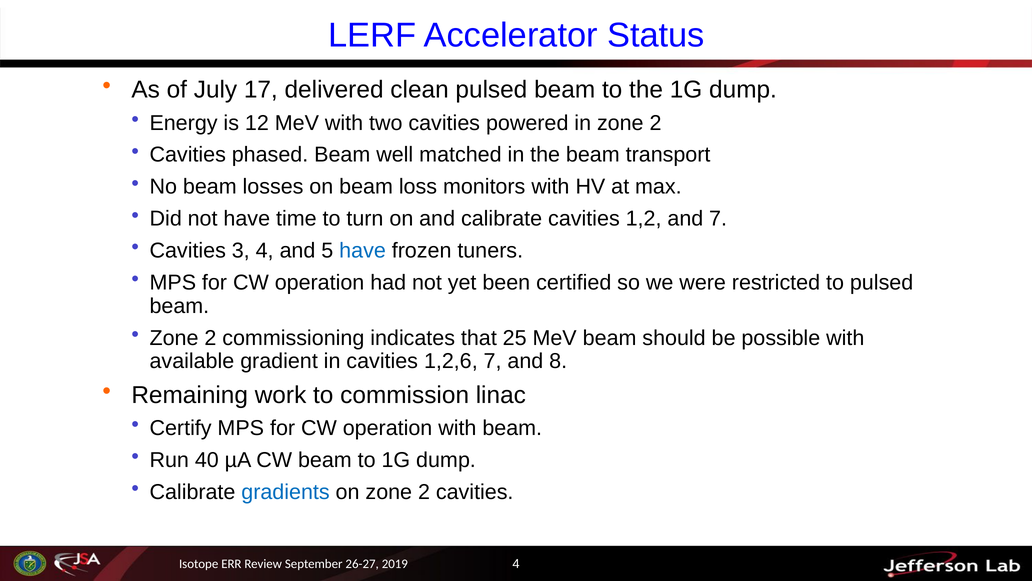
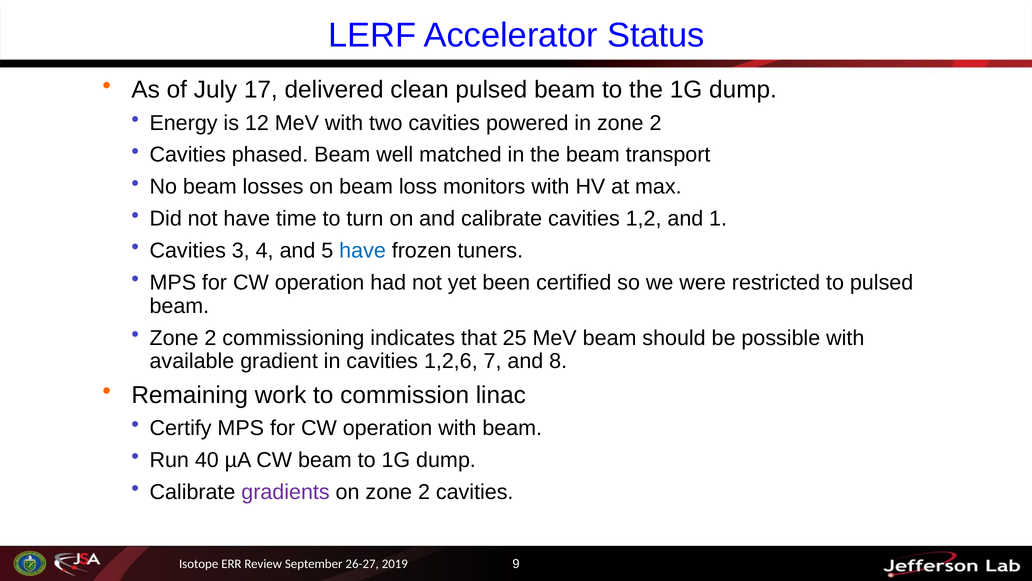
and 7: 7 -> 1 (718, 219)
gradients colour: blue -> purple (285, 492)
2019 4: 4 -> 9 (516, 564)
